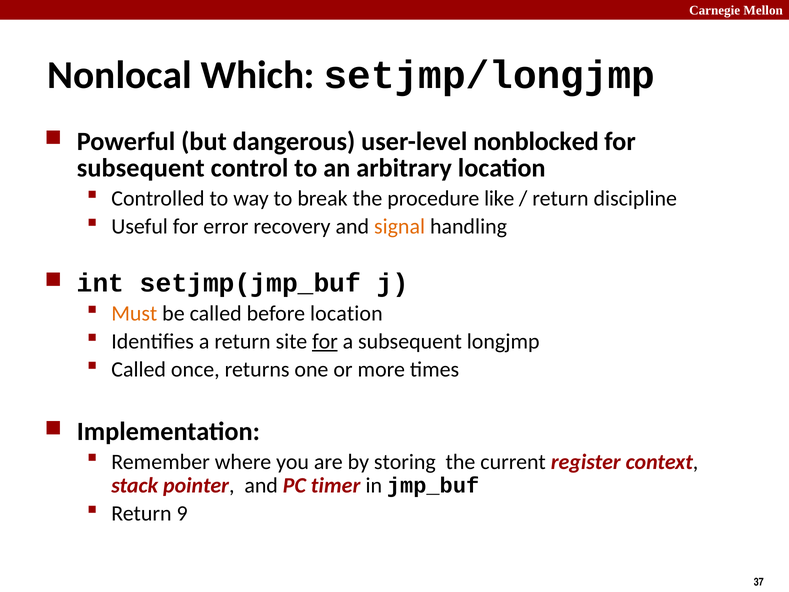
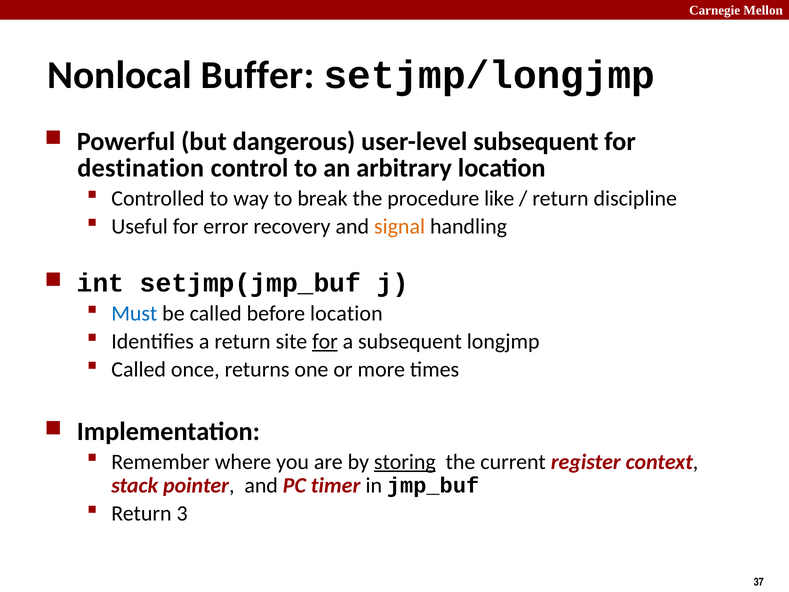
Which: Which -> Buffer (258, 75)
user-level nonblocked: nonblocked -> subsequent (536, 141)
subsequent: subsequent -> destination (141, 168)
Must colour: orange -> blue (134, 313)
storing underline: none -> present (405, 462)
9: 9 -> 3 (182, 513)
